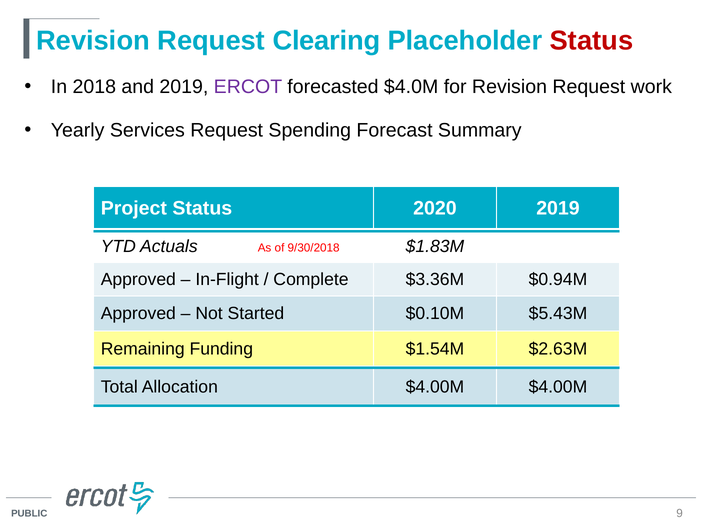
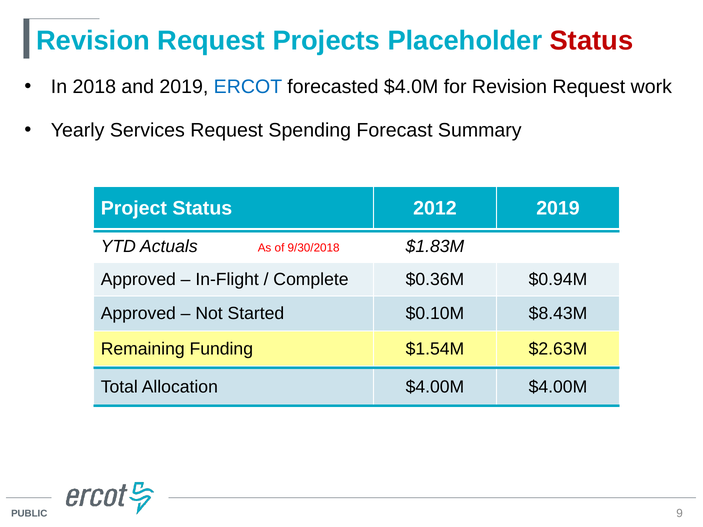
Clearing: Clearing -> Projects (326, 41)
ERCOT colour: purple -> blue (248, 87)
2020: 2020 -> 2012 (435, 208)
$3.36M: $3.36M -> $0.36M (435, 280)
$5.43M: $5.43M -> $8.43M (558, 314)
